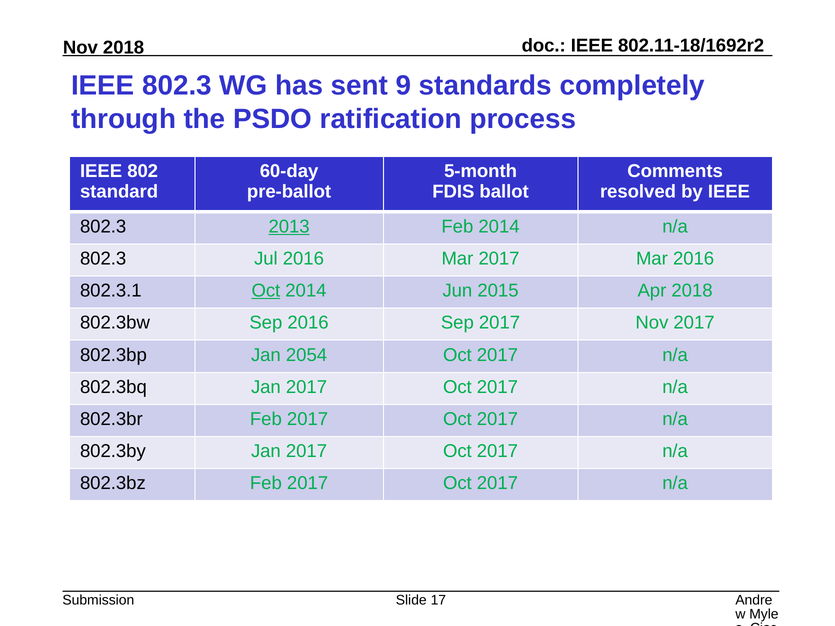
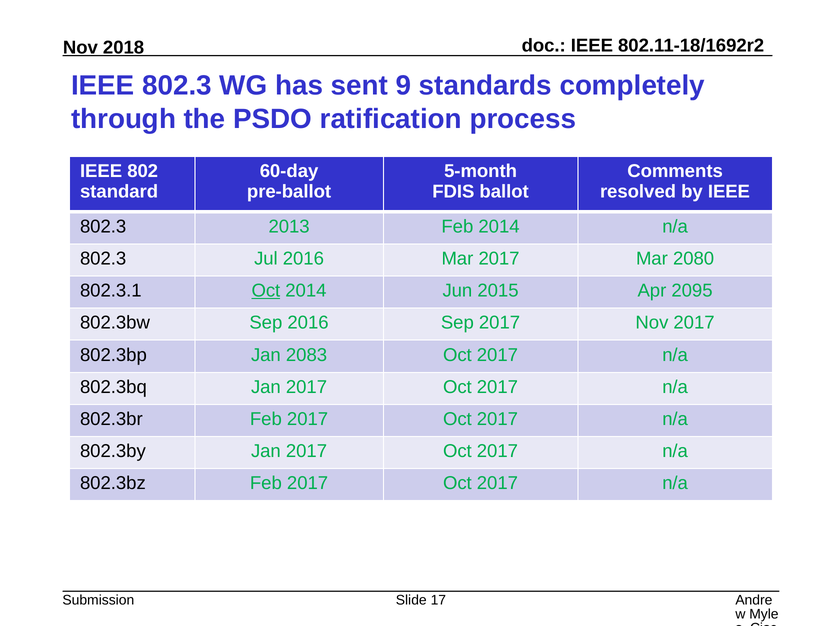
2013 underline: present -> none (289, 227)
Mar 2016: 2016 -> 2080 (694, 259)
Apr 2018: 2018 -> 2095 (692, 291)
2054: 2054 -> 2083 (307, 355)
